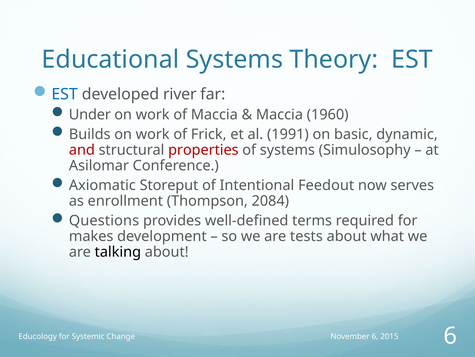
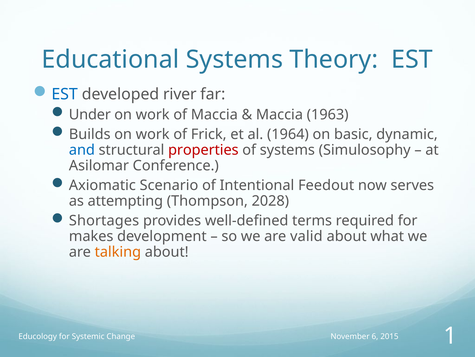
1960: 1960 -> 1963 (328, 114)
1991: 1991 -> 1964 (288, 134)
and colour: red -> blue (82, 150)
Storeput: Storeput -> Scenario (169, 185)
enrollment: enrollment -> attempting (125, 201)
2084: 2084 -> 2028 (270, 201)
Questions: Questions -> Shortages (104, 220)
tests: tests -> valid (306, 236)
talking colour: black -> orange (118, 252)
Change 6: 6 -> 1 (450, 335)
